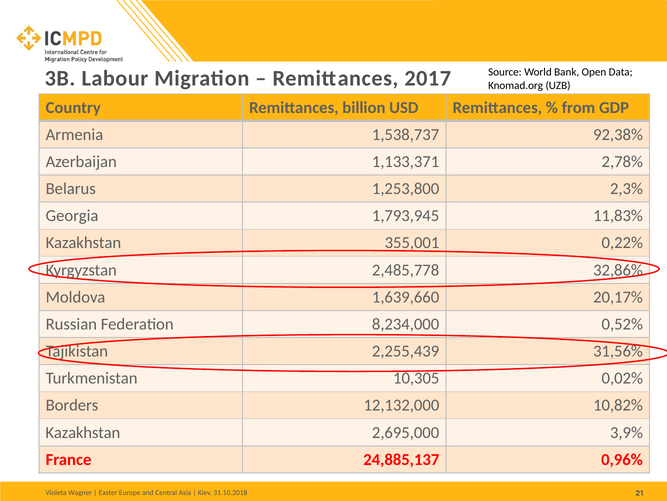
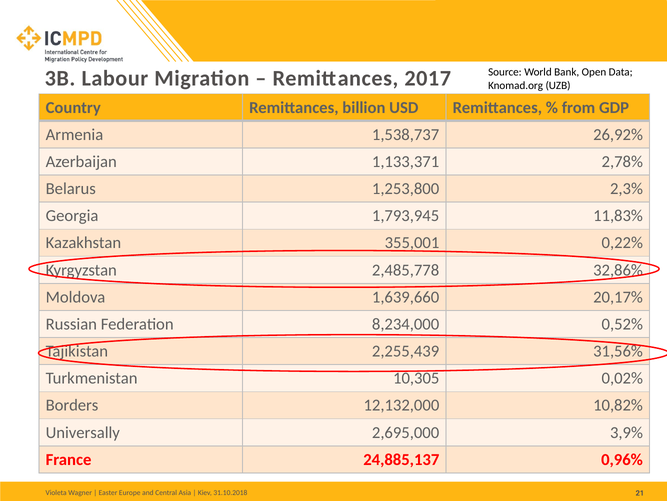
92,38%: 92,38% -> 26,92% (618, 134)
Kazakhstan: Kazakhstan -> Universally (83, 432)
